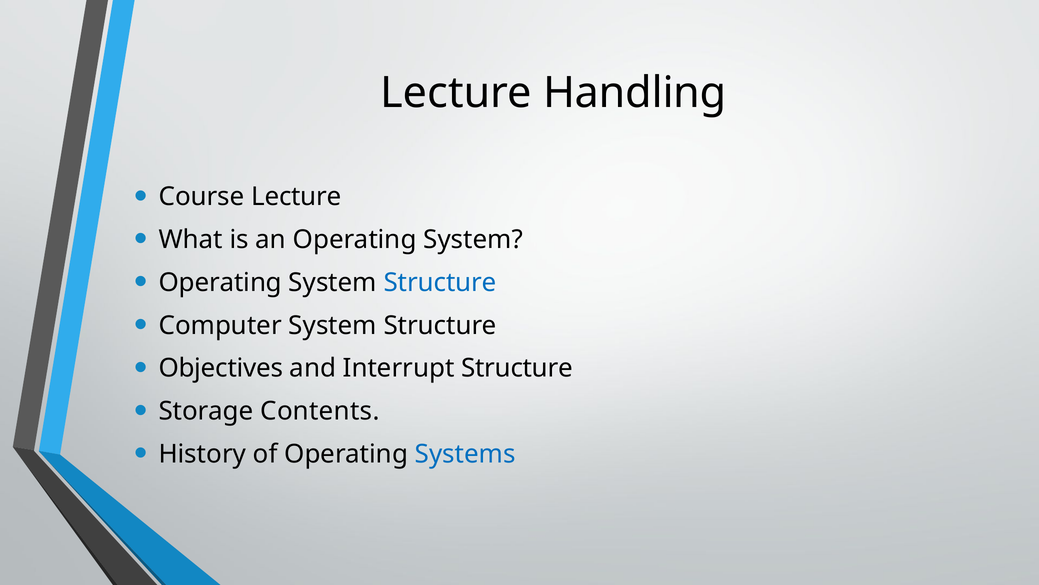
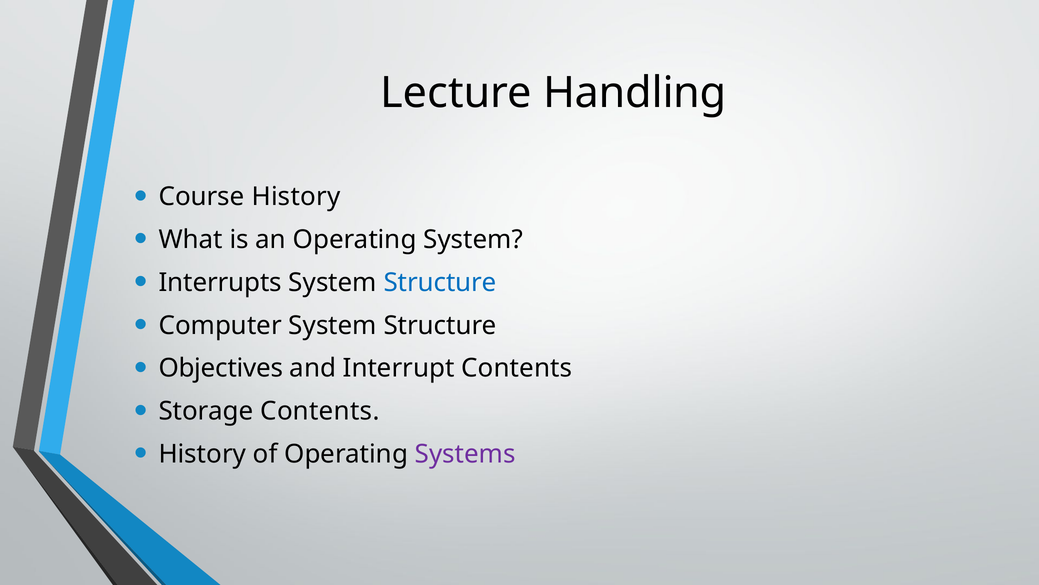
Course Lecture: Lecture -> History (296, 197)
Operating: Operating -> Interrupts (220, 282)
Interrupt Structure: Structure -> Contents (517, 368)
Systems colour: blue -> purple (465, 454)
